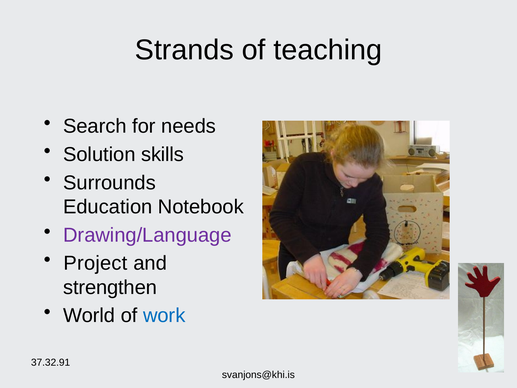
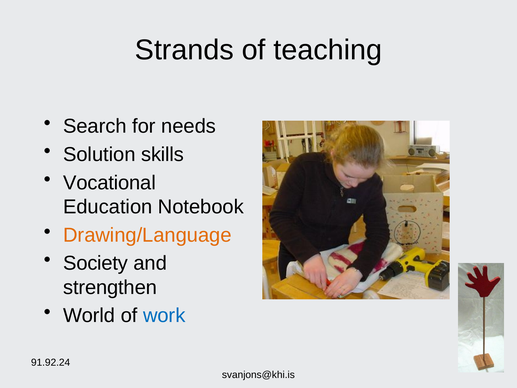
Surrounds: Surrounds -> Vocational (109, 183)
Drawing/Language colour: purple -> orange (147, 235)
Project: Project -> Society (96, 263)
37.32.91: 37.32.91 -> 91.92.24 (51, 362)
